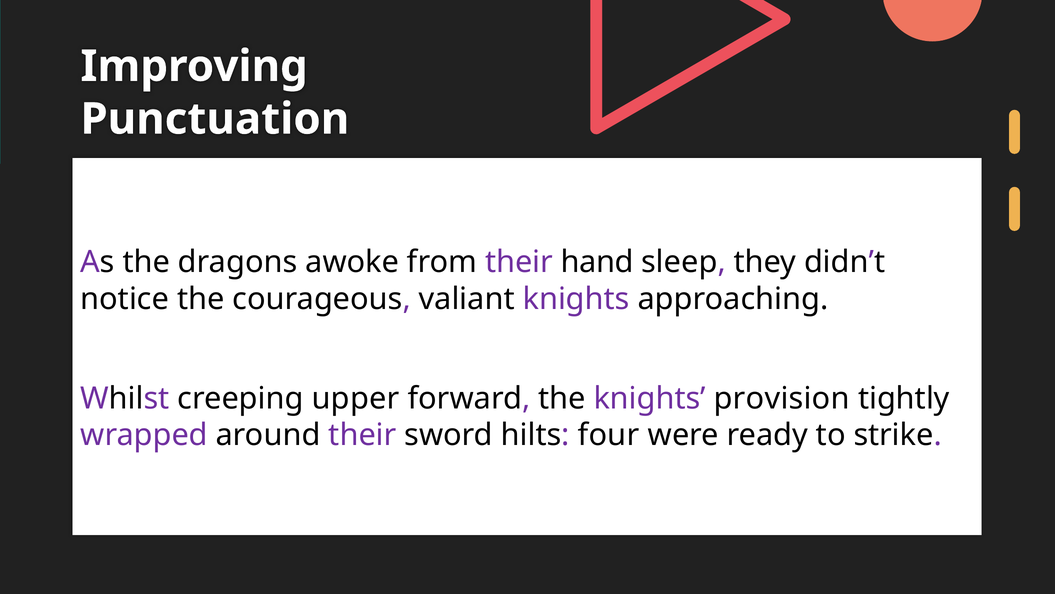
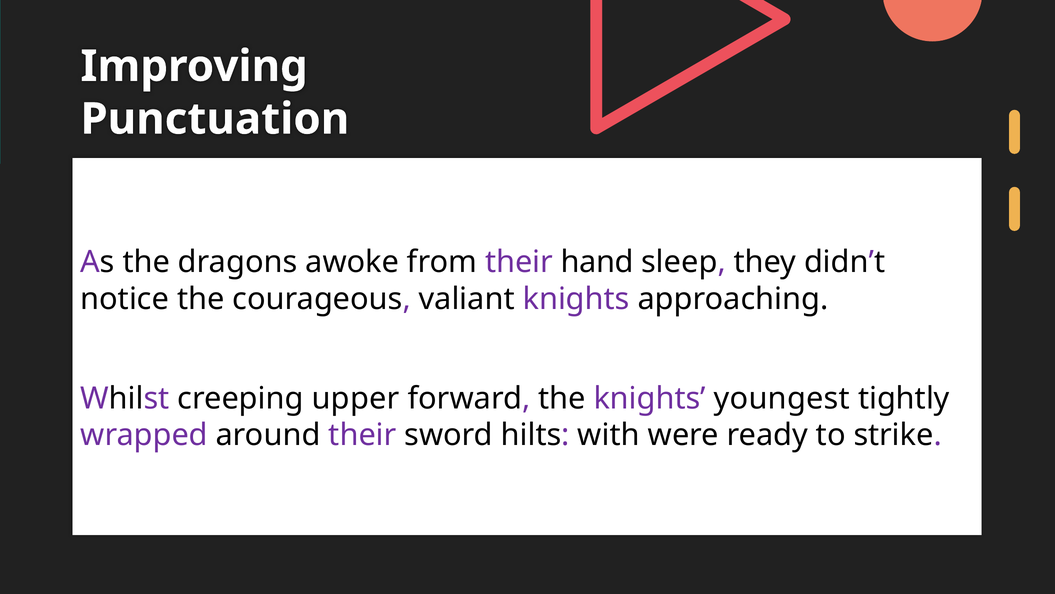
provision: provision -> youngest (782, 398)
four: four -> with (609, 435)
